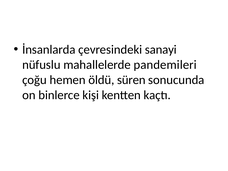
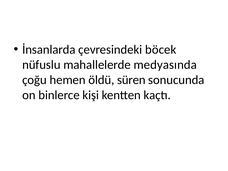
sanayi: sanayi -> böcek (161, 50)
pandemileri: pandemileri -> medyasında (165, 65)
